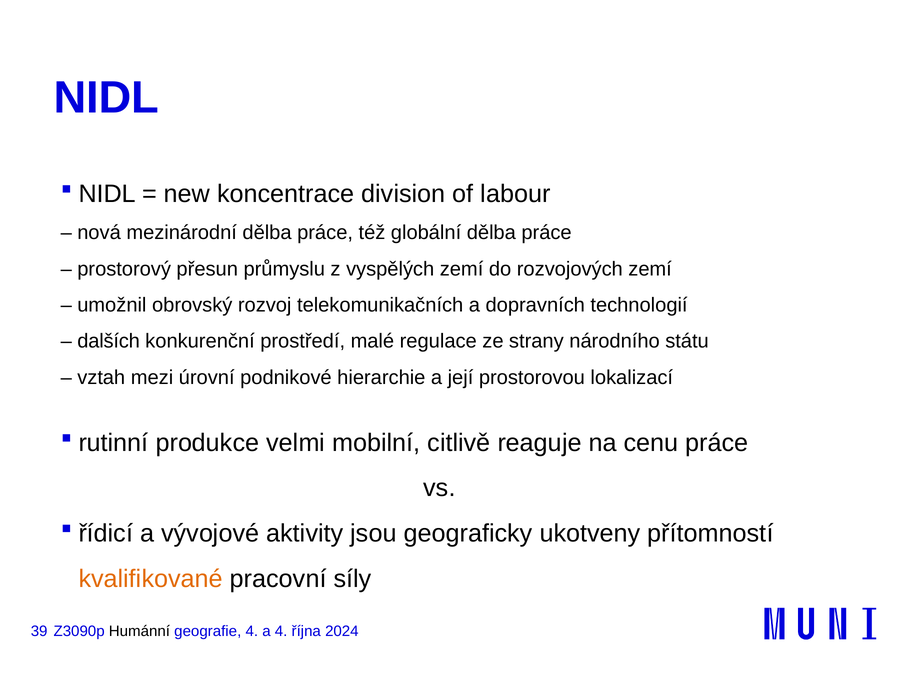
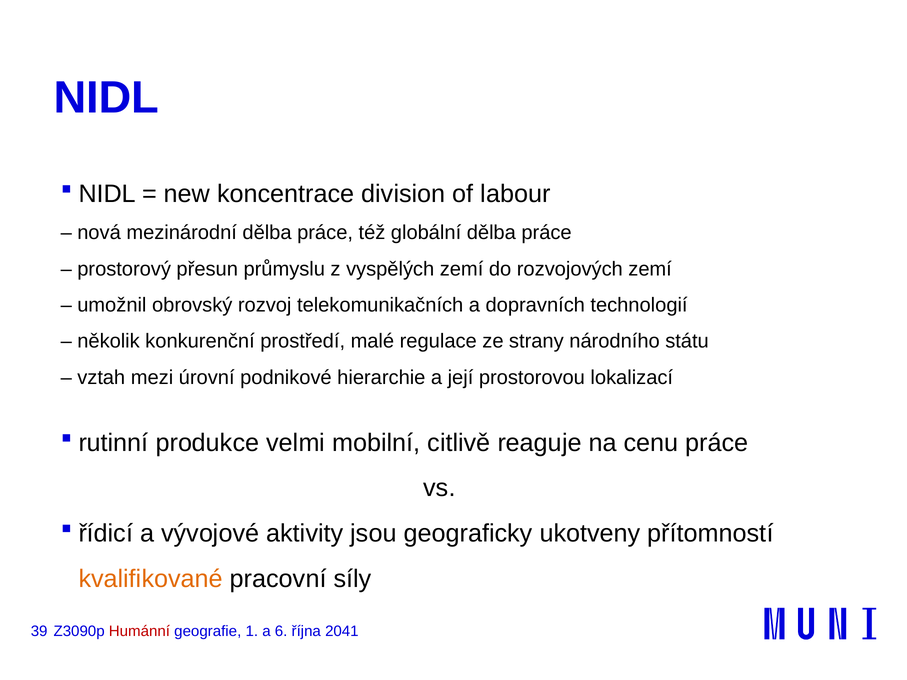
dalších: dalších -> několik (109, 341)
Humánní colour: black -> red (139, 631)
geografie 4: 4 -> 1 (252, 631)
a 4: 4 -> 6 (281, 631)
2024: 2024 -> 2041 (342, 631)
